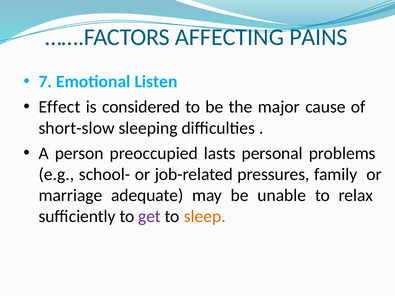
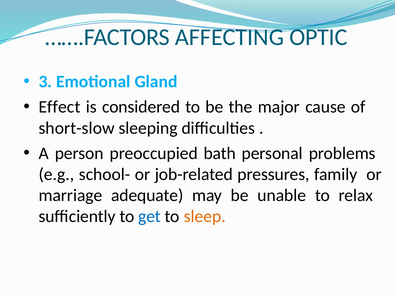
PAINS: PAINS -> OPTIC (318, 37)
7: 7 -> 3 (45, 82)
Listen: Listen -> Gland (156, 82)
lasts: lasts -> bath (220, 153)
get colour: purple -> blue (149, 217)
